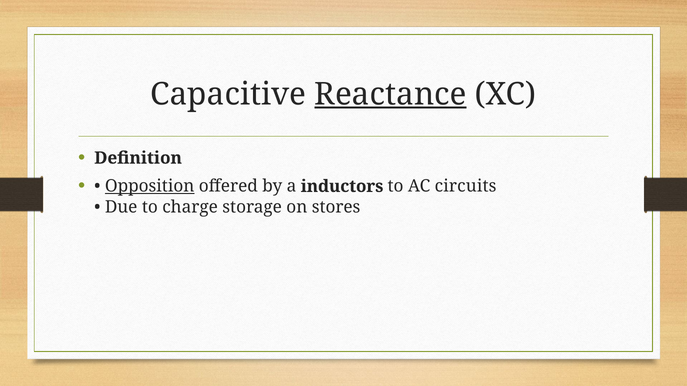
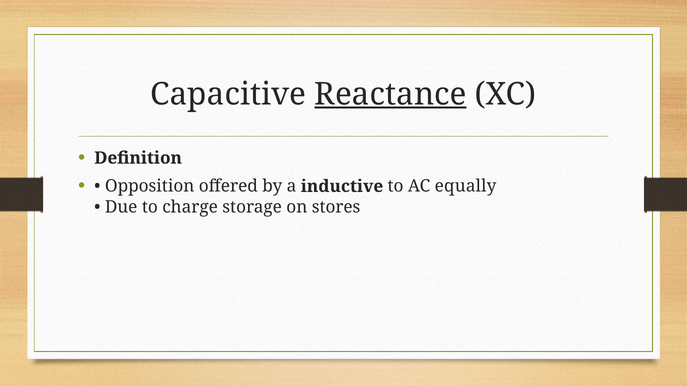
Opposition underline: present -> none (150, 187)
inductors: inductors -> inductive (342, 187)
circuits: circuits -> equally (466, 187)
